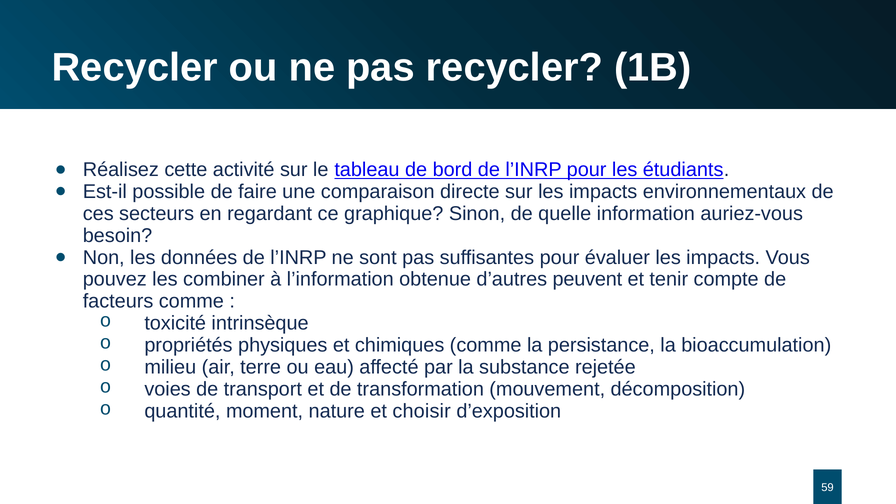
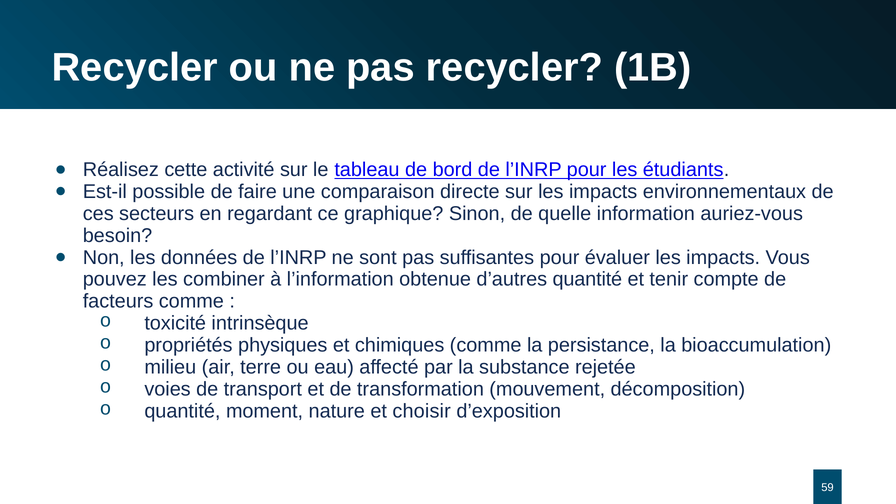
d’autres peuvent: peuvent -> quantité (587, 279)
